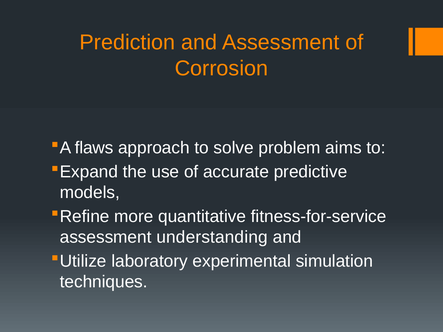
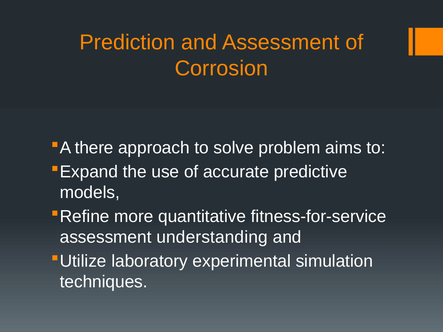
flaws: flaws -> there (94, 148)
